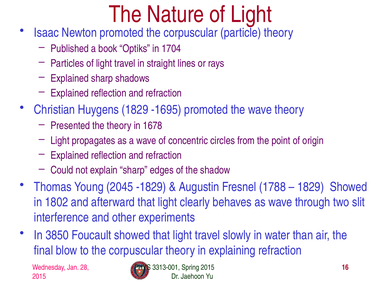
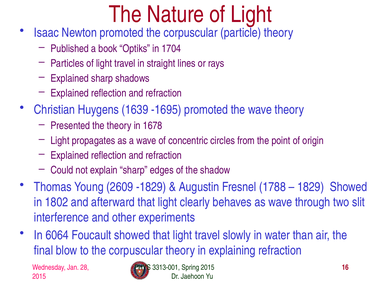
Huygens 1829: 1829 -> 1639 (135, 110)
2045: 2045 -> 2609 (120, 187)
3850: 3850 -> 6064 (57, 235)
